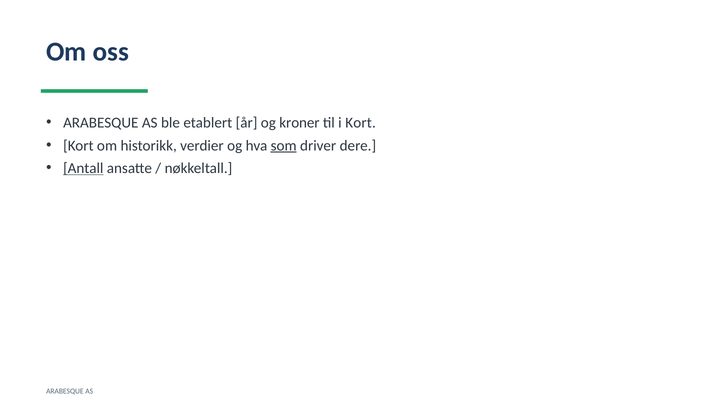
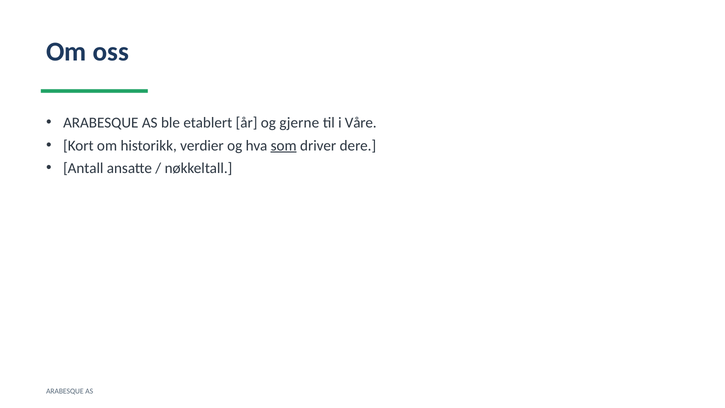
kroner: kroner -> gjerne (299, 123)
i Kort: Kort -> Våre (361, 123)
Antall underline: present -> none (83, 168)
